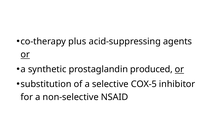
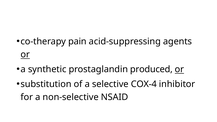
plus: plus -> pain (77, 42)
COX-5: COX-5 -> COX-4 (144, 84)
